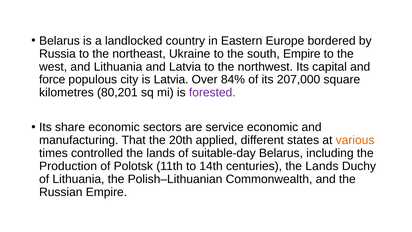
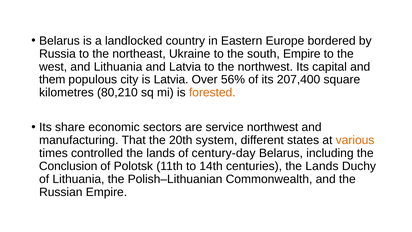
force: force -> them (52, 80)
84%: 84% -> 56% (233, 80)
207,000: 207,000 -> 207,400 (299, 80)
80,201: 80,201 -> 80,210 (117, 93)
forested colour: purple -> orange (212, 93)
service economic: economic -> northwest (273, 127)
applied: applied -> system (217, 140)
suitable-day: suitable-day -> century-day (224, 153)
Production: Production -> Conclusion (68, 166)
